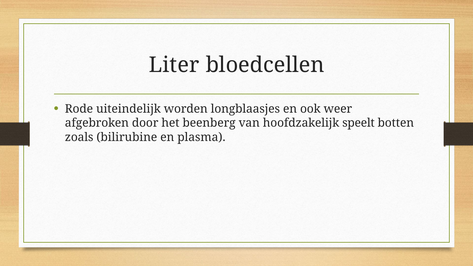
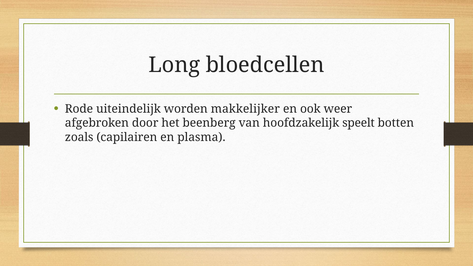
Liter: Liter -> Long (174, 65)
longblaasjes: longblaasjes -> makkelijker (245, 109)
bilirubine: bilirubine -> capilairen (127, 137)
